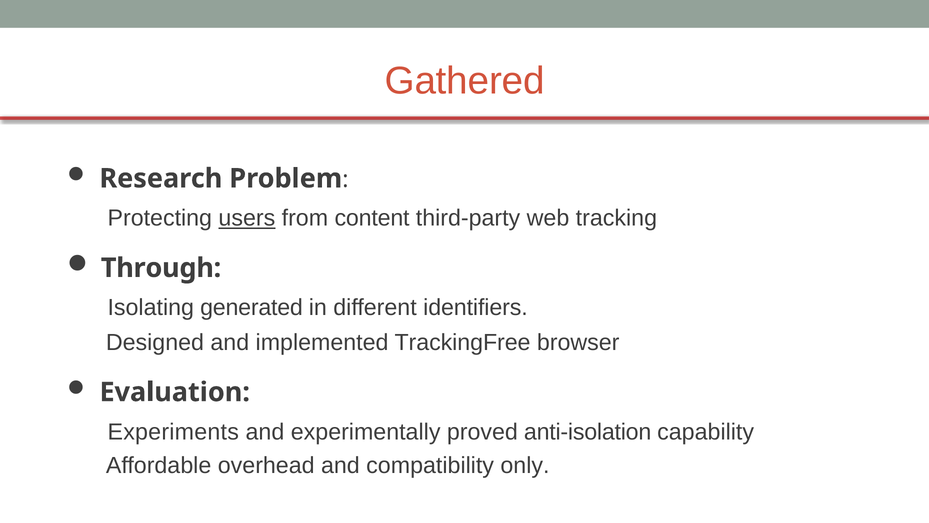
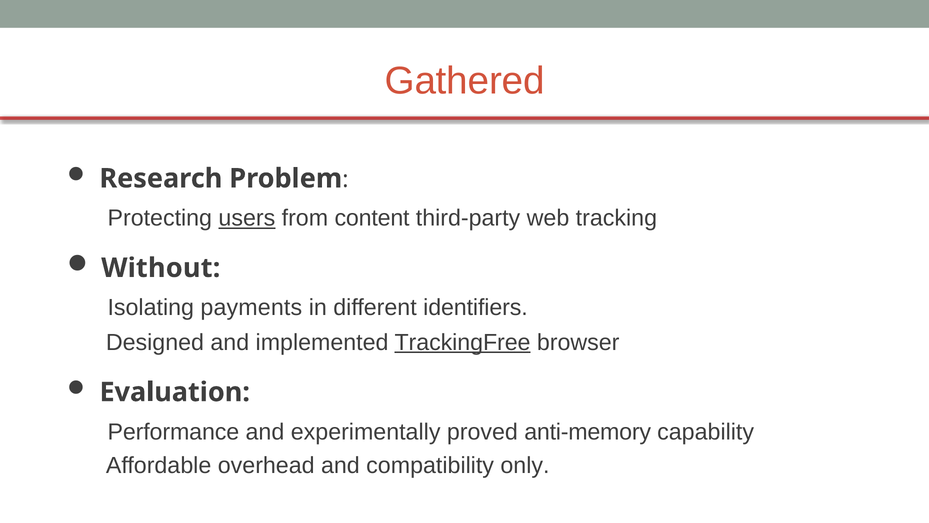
Through: Through -> Without (161, 268)
generated: generated -> payments (251, 307)
TrackingFree underline: none -> present (463, 342)
Experiments: Experiments -> Performance (173, 432)
anti-isolation: anti-isolation -> anti-memory (588, 432)
